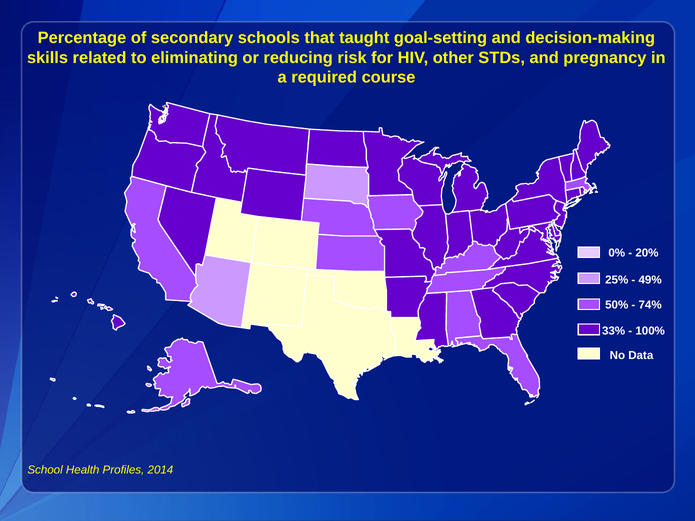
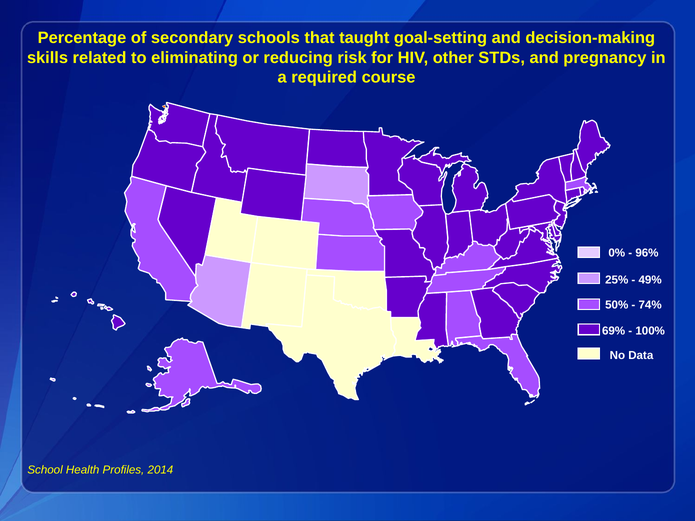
20%: 20% -> 96% (647, 253)
33%: 33% -> 69% (614, 331)
